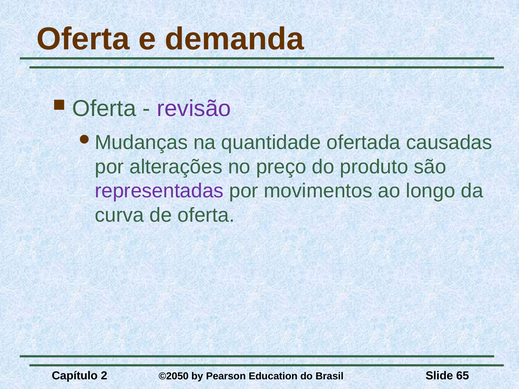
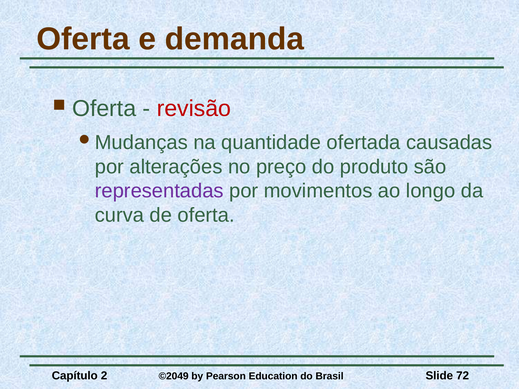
revisão colour: purple -> red (194, 109)
©2050: ©2050 -> ©2049 (174, 376)
65: 65 -> 72 (463, 376)
